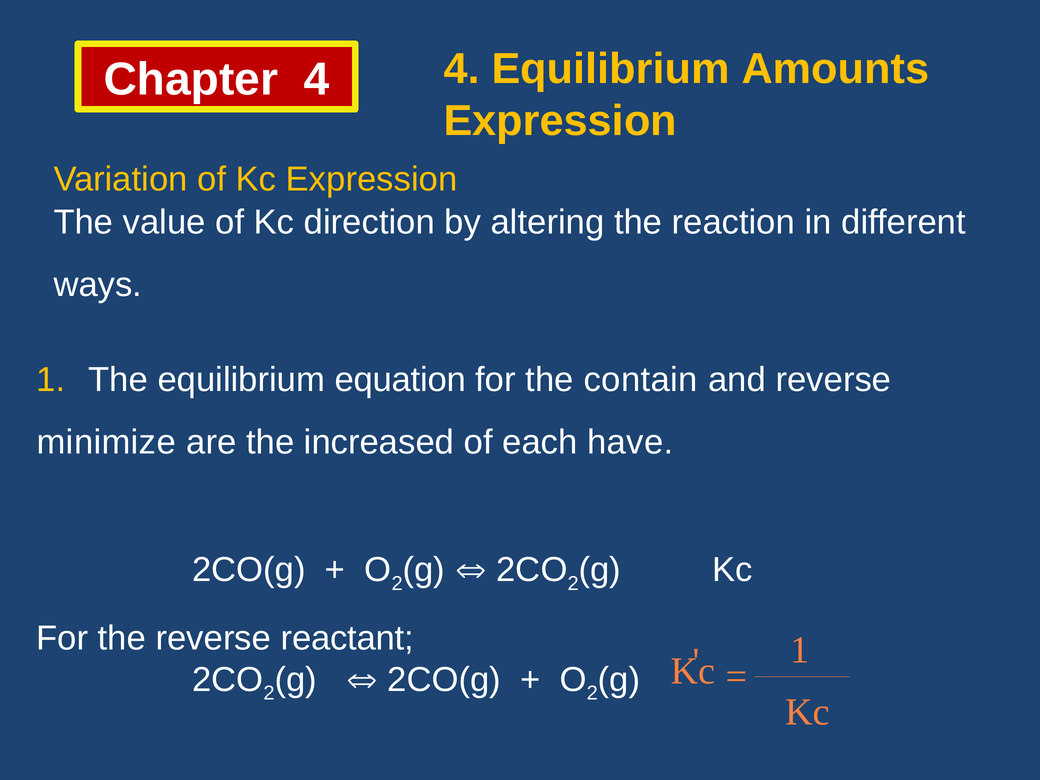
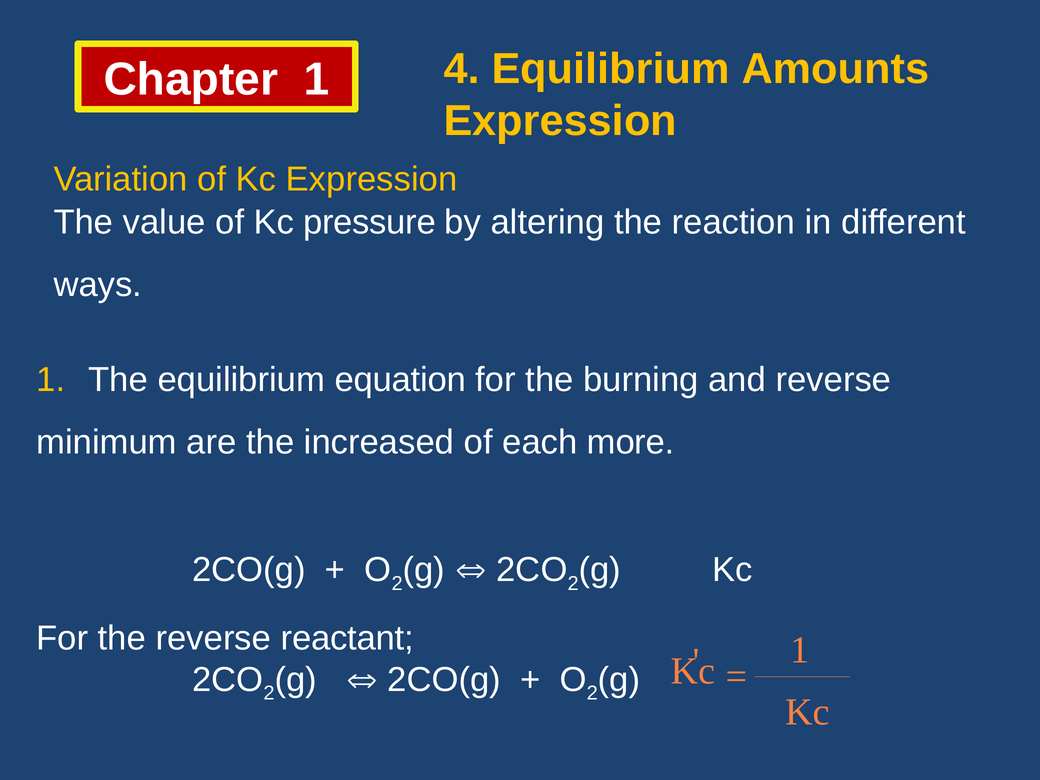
Chapter 4: 4 -> 1 (317, 80)
direction: direction -> pressure (370, 222)
contain: contain -> burning (641, 380)
minimize: minimize -> minimum (107, 442)
have: have -> more (631, 442)
